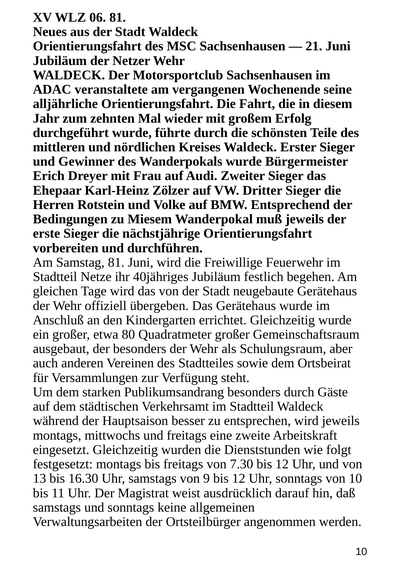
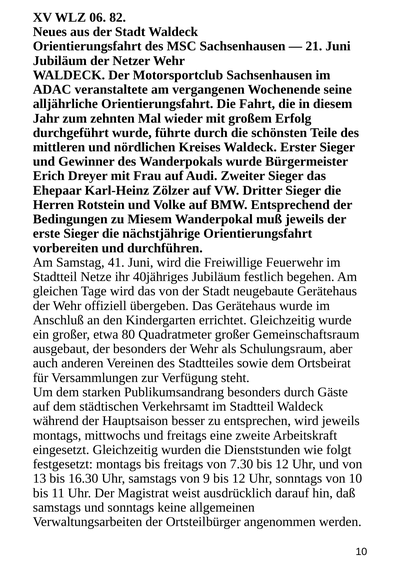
06 81: 81 -> 82 (118, 17)
Samstag 81: 81 -> 41 (116, 262)
